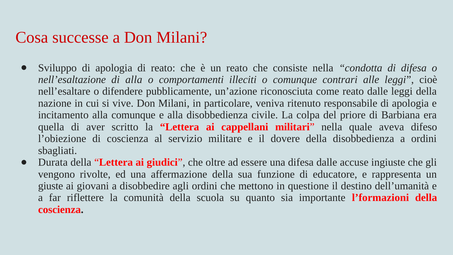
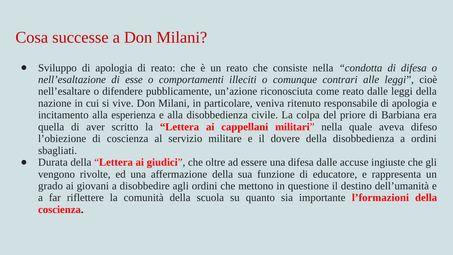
di alla: alla -> esse (134, 80)
alla comunque: comunque -> esperienza (133, 115)
giuste: giuste -> grado (51, 186)
